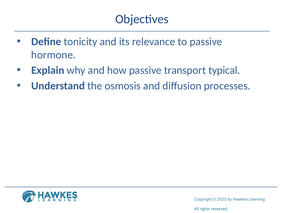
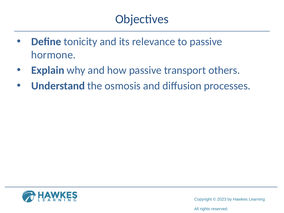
typical: typical -> others (224, 70)
